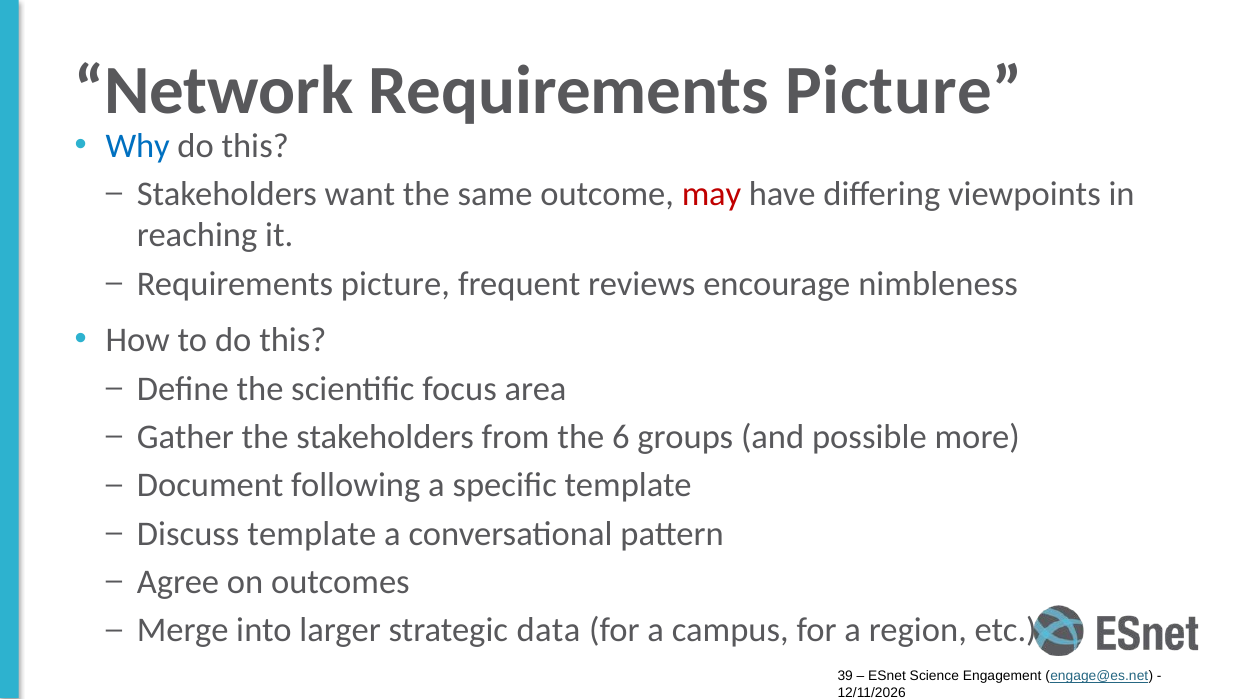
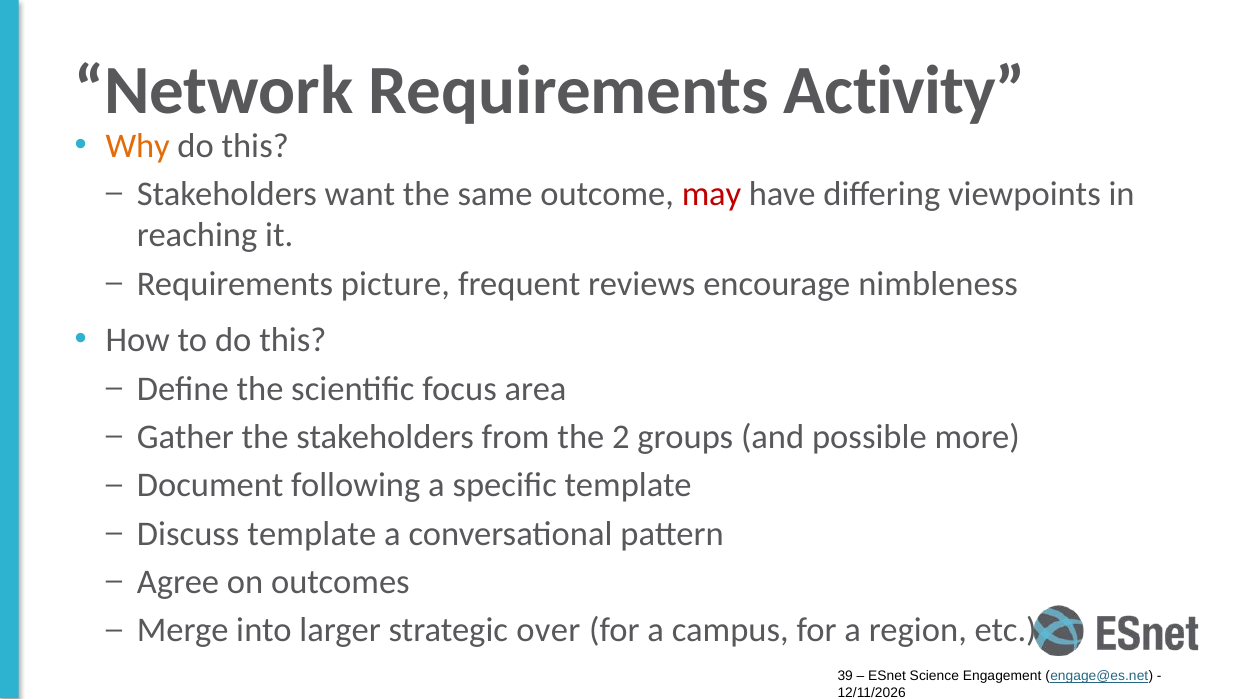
Network Requirements Picture: Picture -> Activity (905, 91)
Why colour: blue -> orange (138, 146)
6: 6 -> 2 (621, 437)
data: data -> over (548, 631)
